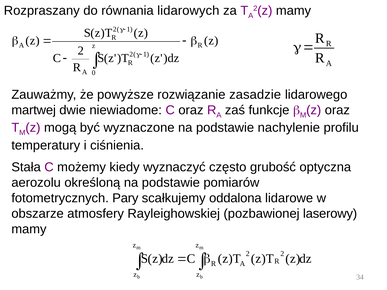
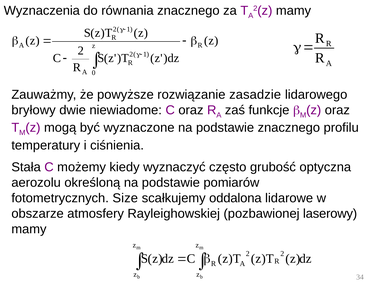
Rozpraszany: Rozpraszany -> Wyznaczenia (42, 11)
równania lidarowych: lidarowych -> znacznego (188, 11)
martwej: martwej -> bryłowy (34, 110)
podstawie nachylenie: nachylenie -> znacznego (289, 128)
Pary: Pary -> Size (125, 198)
